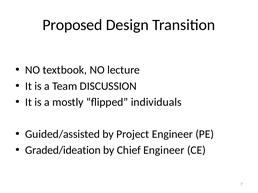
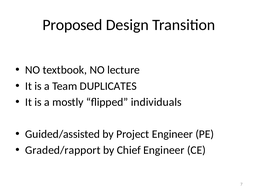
DISCUSSION: DISCUSSION -> DUPLICATES (108, 86)
Graded/ideation: Graded/ideation -> Graded/rapport (63, 151)
